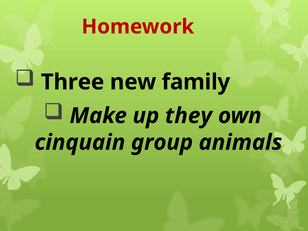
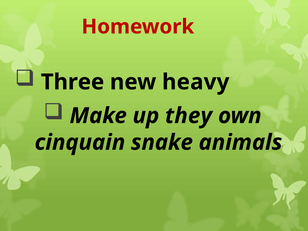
family: family -> heavy (196, 82)
group: group -> snake (162, 142)
